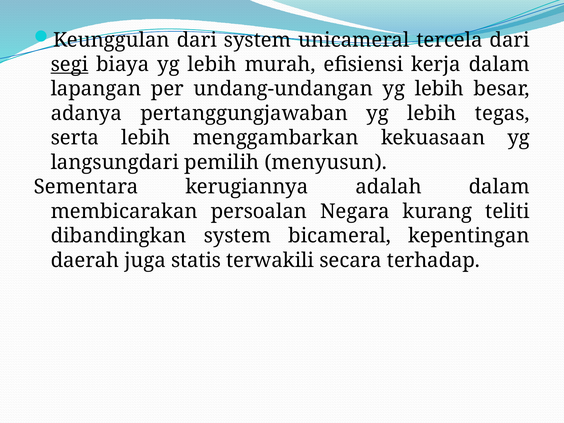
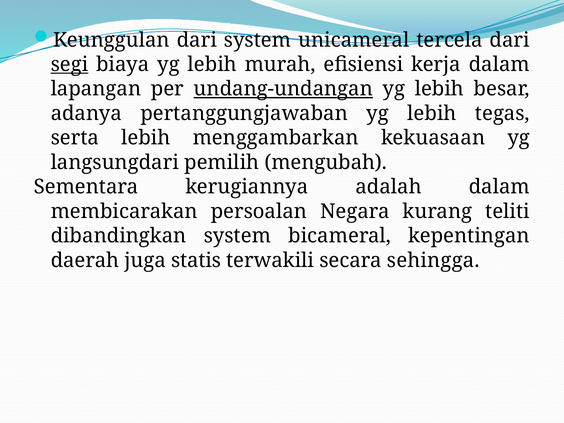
undang-undangan underline: none -> present (283, 89)
menyusun: menyusun -> mengubah (326, 162)
terhadap: terhadap -> sehingga (433, 260)
